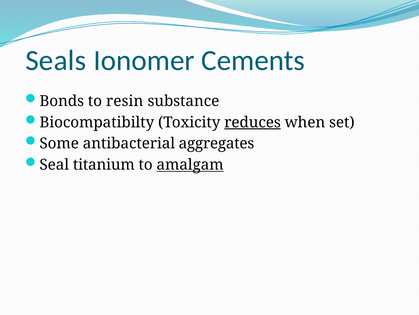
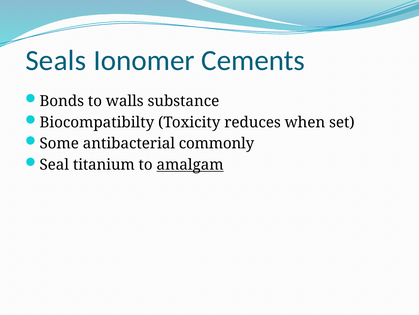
resin: resin -> walls (125, 101)
reduces underline: present -> none (253, 122)
aggregates: aggregates -> commonly (216, 143)
